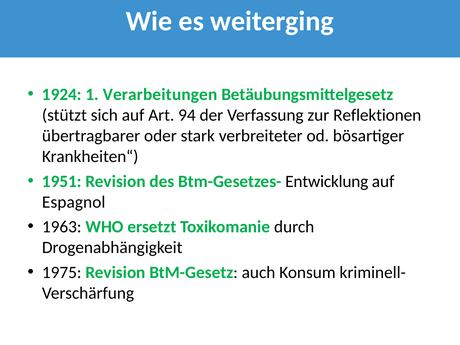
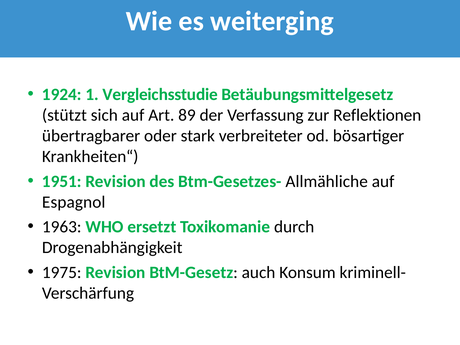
Verarbeitungen: Verarbeitungen -> Vergleichsstudie (160, 94)
94: 94 -> 89 (187, 115)
Entwicklung: Entwicklung -> Allmähliche (327, 181)
